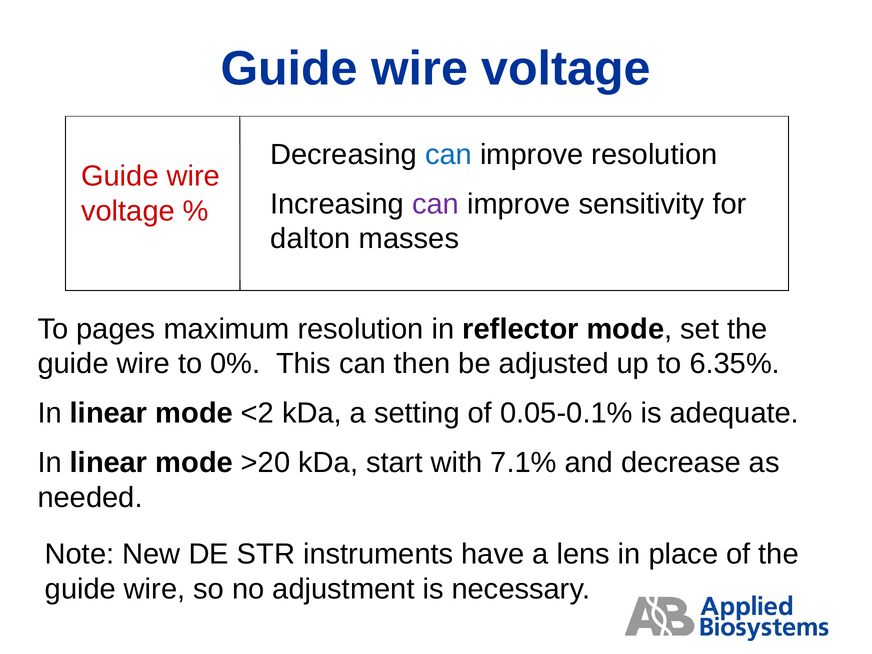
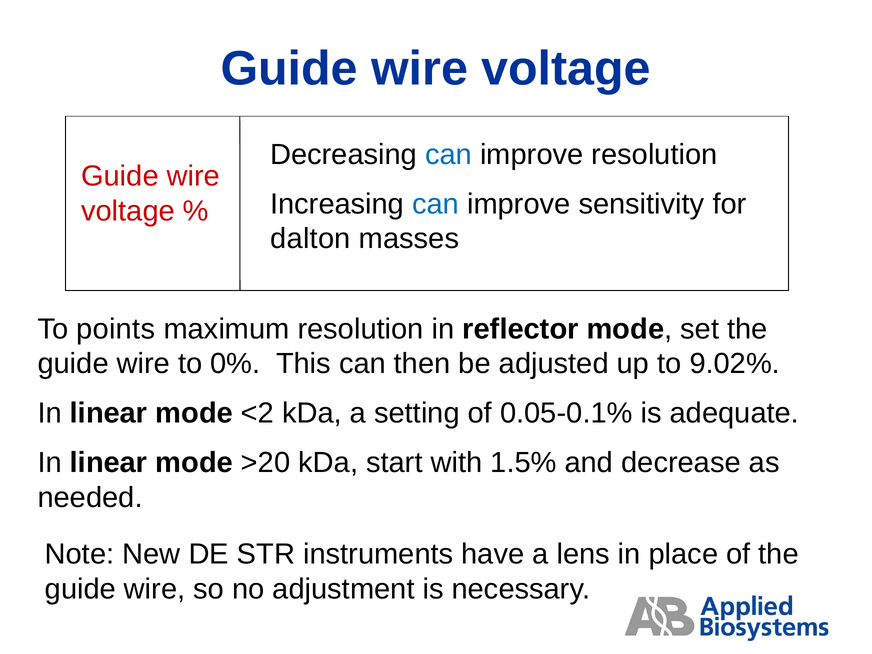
can colour: purple -> blue (436, 204)
pages: pages -> points (116, 329)
6.35%: 6.35% -> 9.02% (735, 364)
7.1%: 7.1% -> 1.5% (523, 463)
